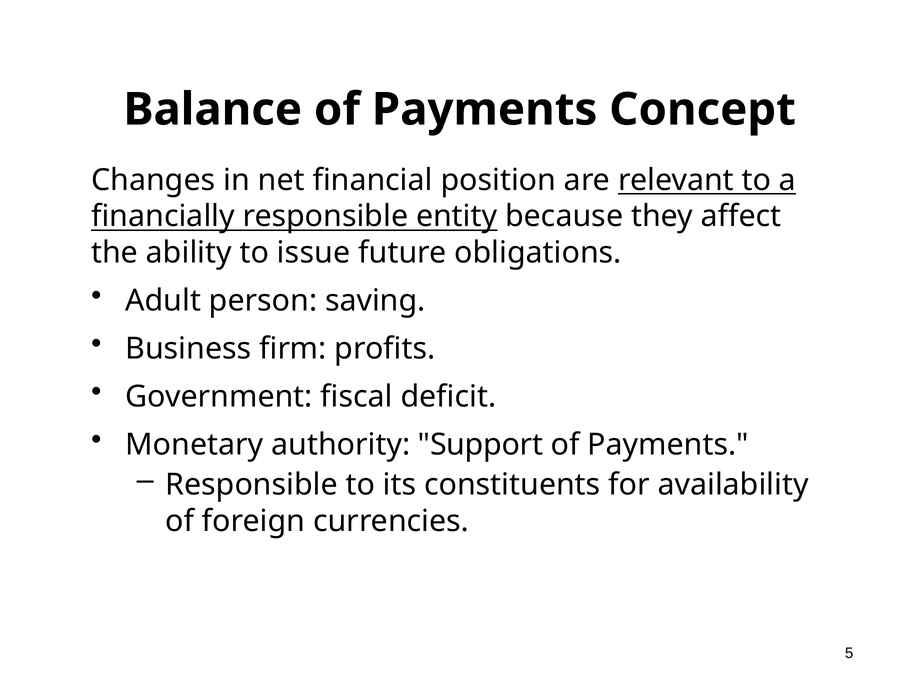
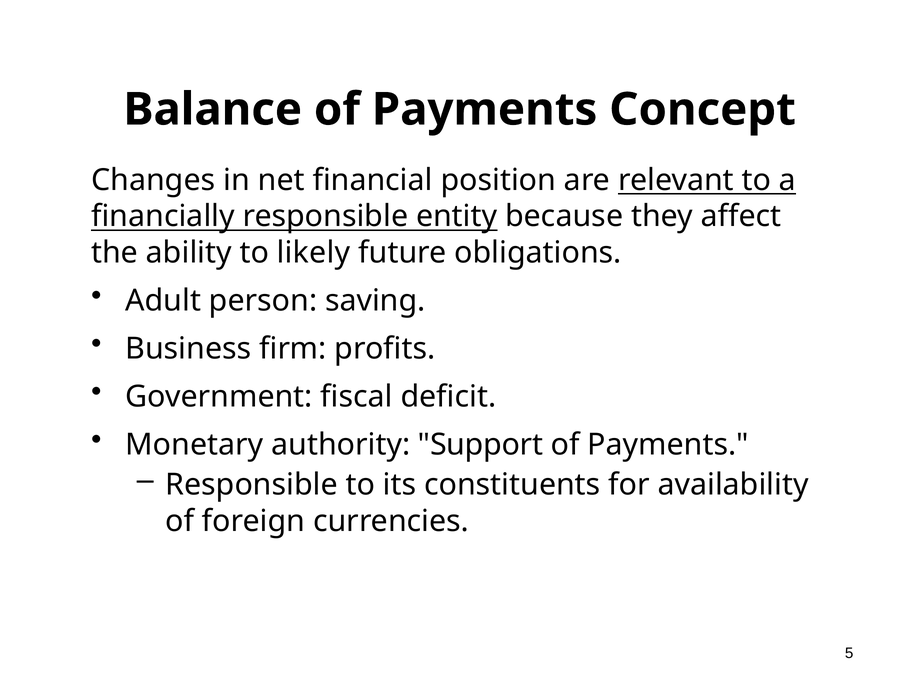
issue: issue -> likely (314, 253)
